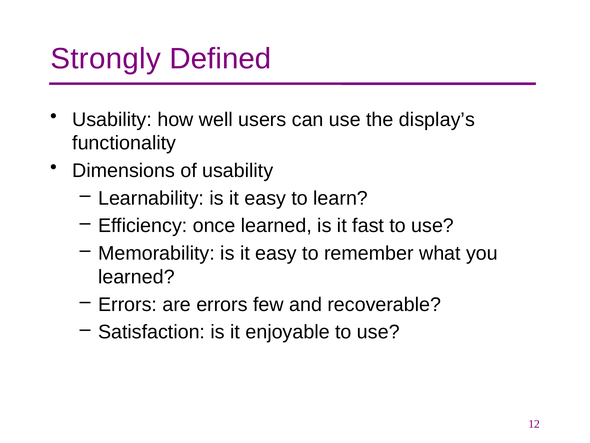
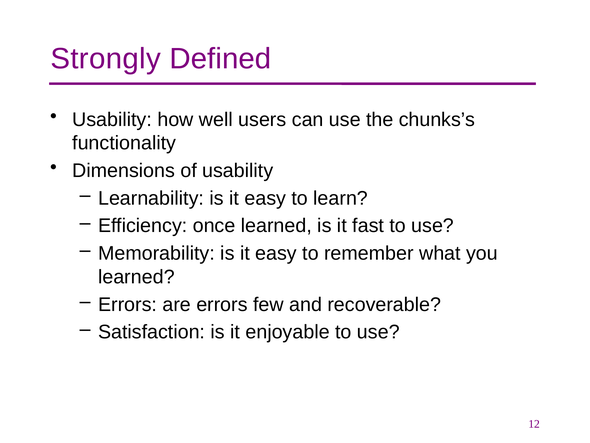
display’s: display’s -> chunks’s (437, 119)
